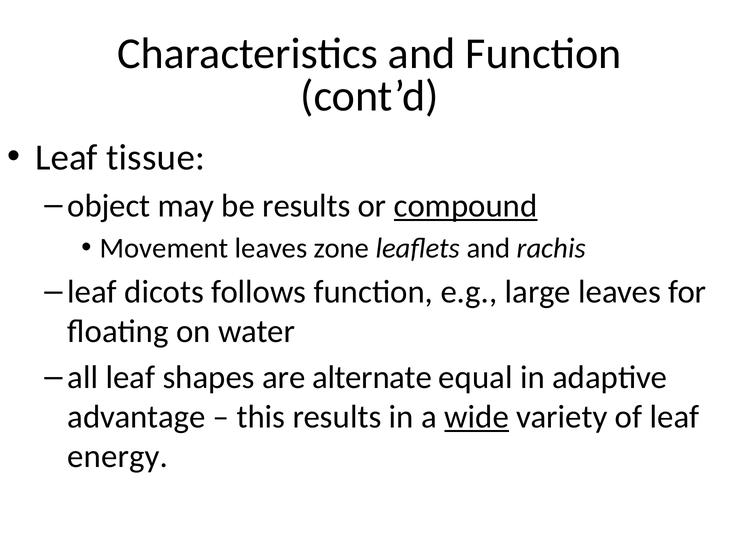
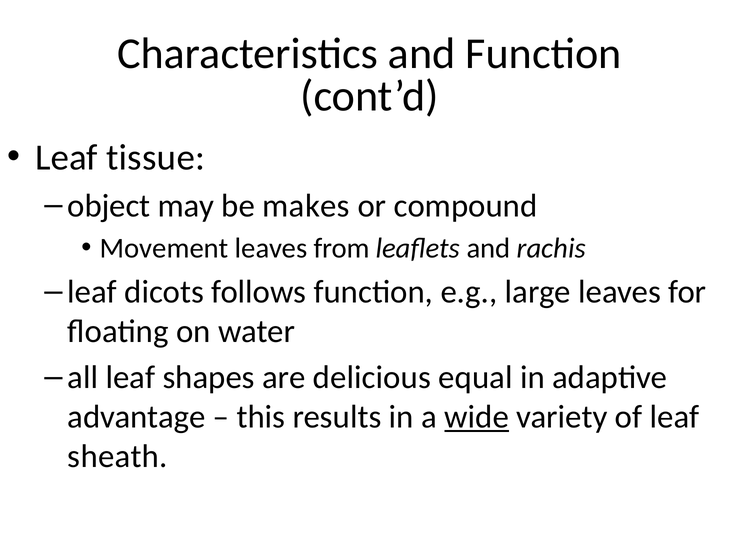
be results: results -> makes (306, 206)
compound underline: present -> none (466, 206)
zone: zone -> from (342, 248)
alternate: alternate -> delicious (372, 378)
energy: energy -> sheath (118, 457)
